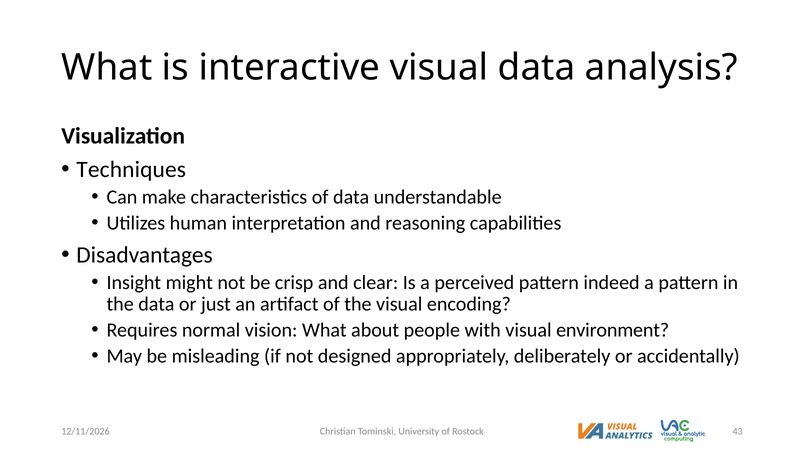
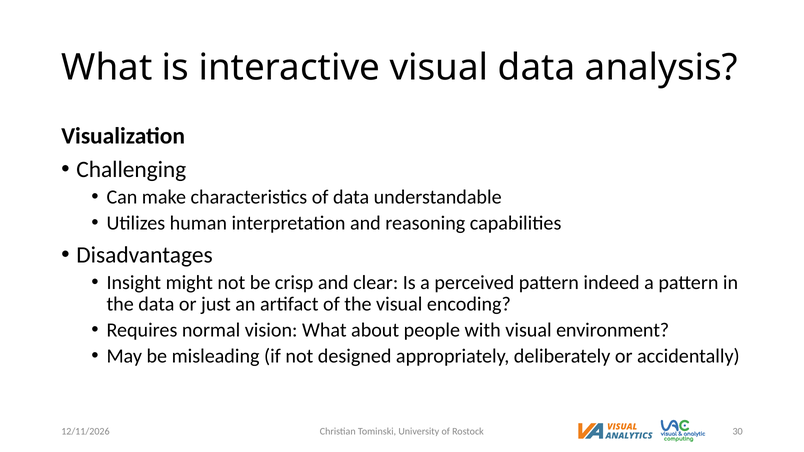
Techniques: Techniques -> Challenging (131, 170)
43: 43 -> 30 (738, 432)
